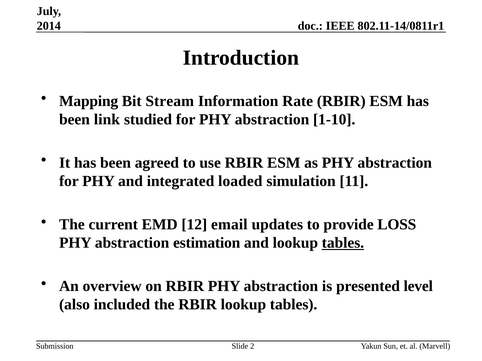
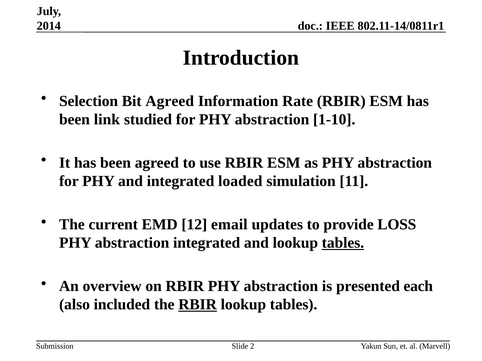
Mapping: Mapping -> Selection (89, 101)
Bit Stream: Stream -> Agreed (170, 101)
abstraction estimation: estimation -> integrated (207, 243)
level: level -> each (418, 287)
RBIR underline: none -> present (198, 305)
